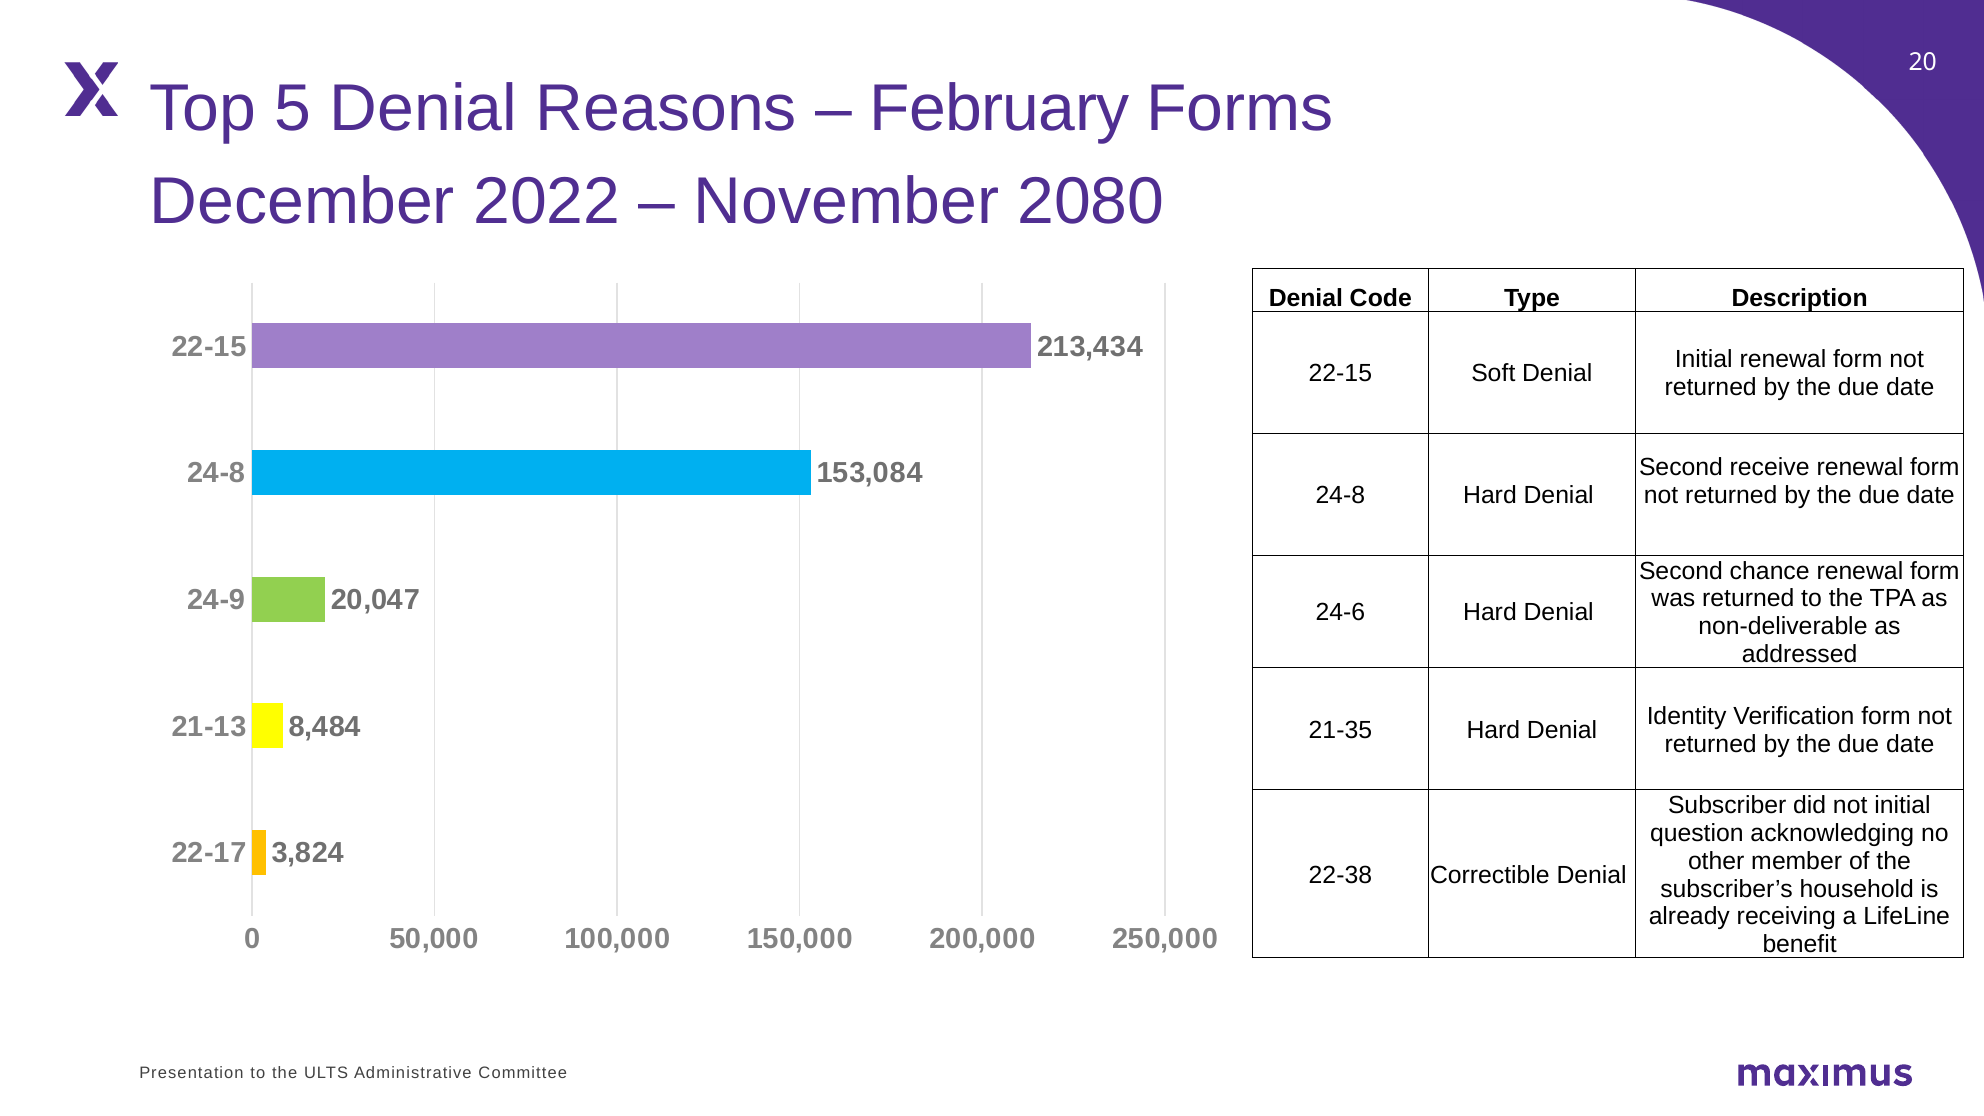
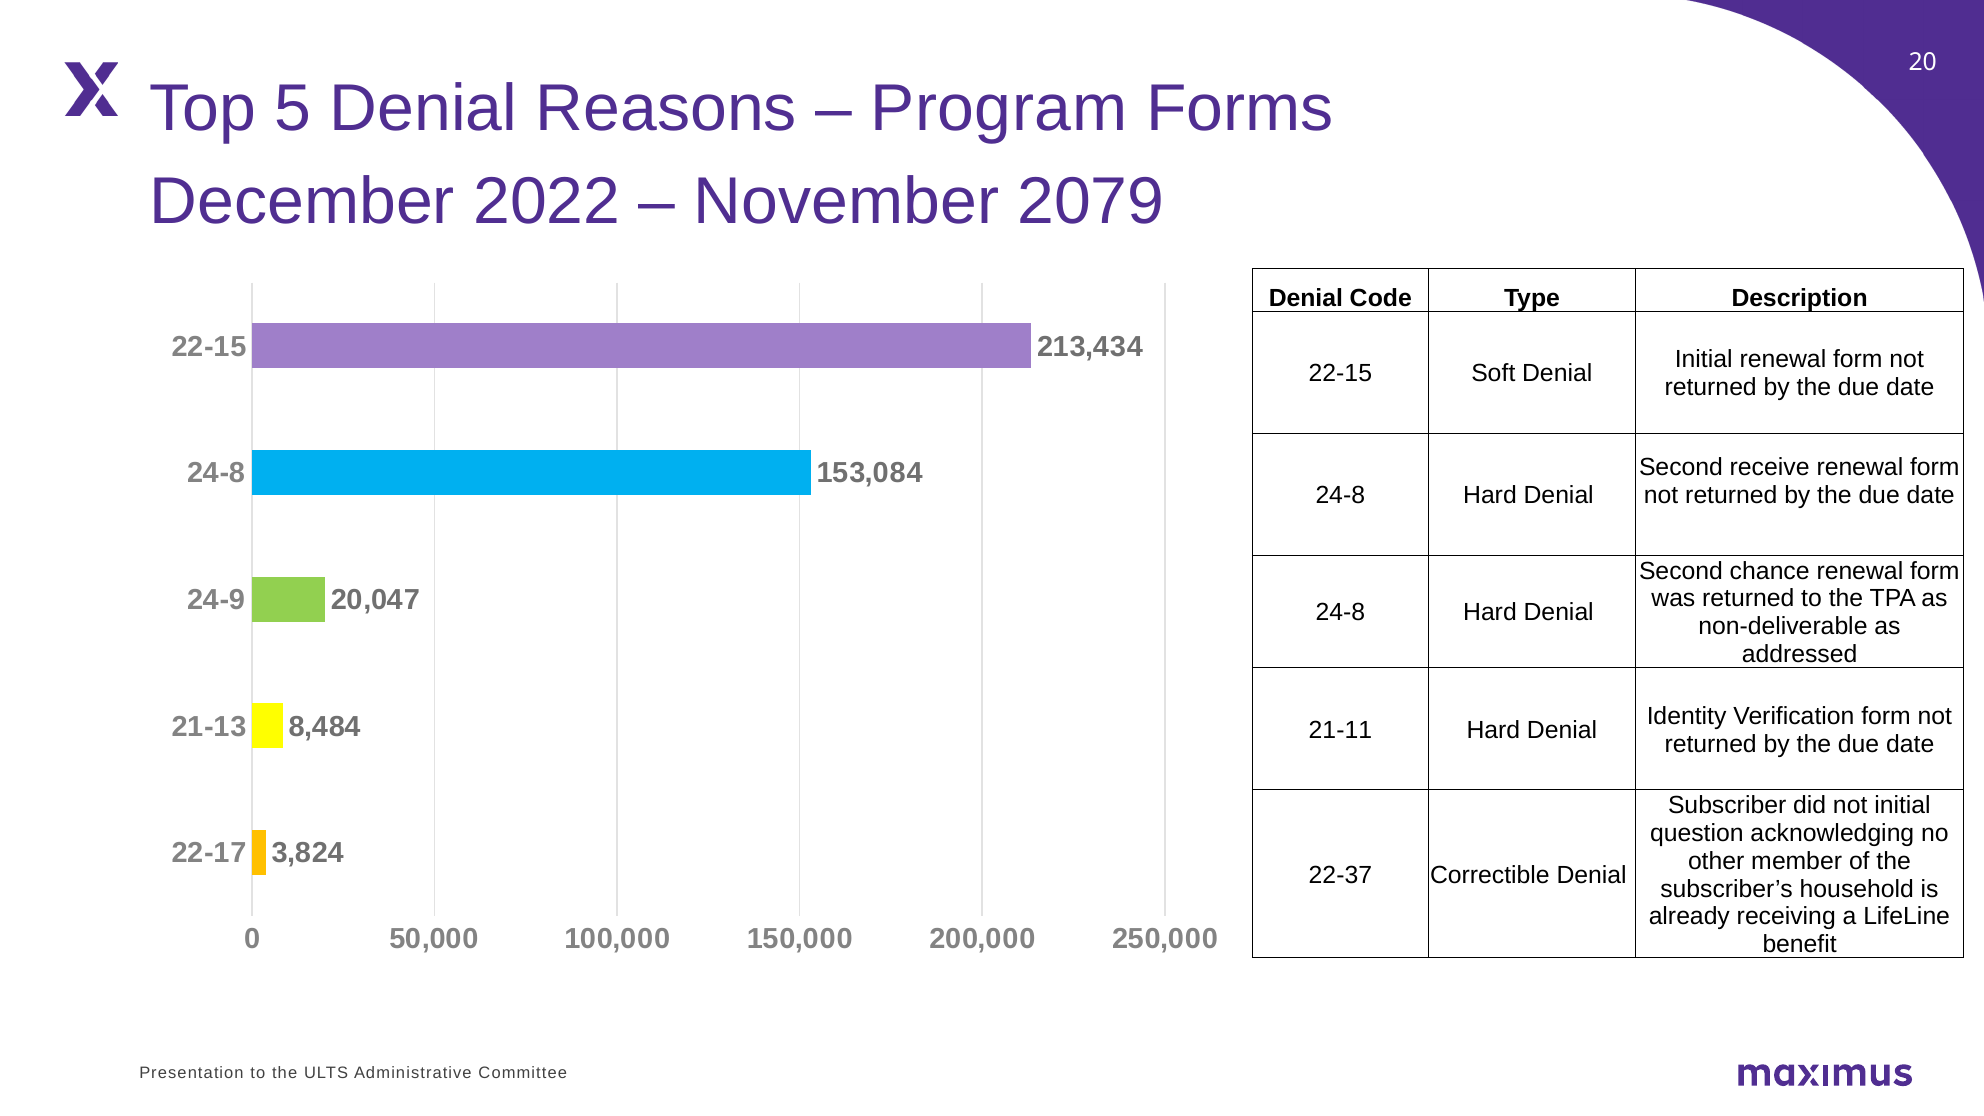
February: February -> Program (999, 109)
2080: 2080 -> 2079 (1091, 201)
24-6: 24-6 -> 24-8 (1340, 613)
21-35: 21-35 -> 21-11 (1340, 730)
22-38: 22-38 -> 22-37 (1340, 875)
